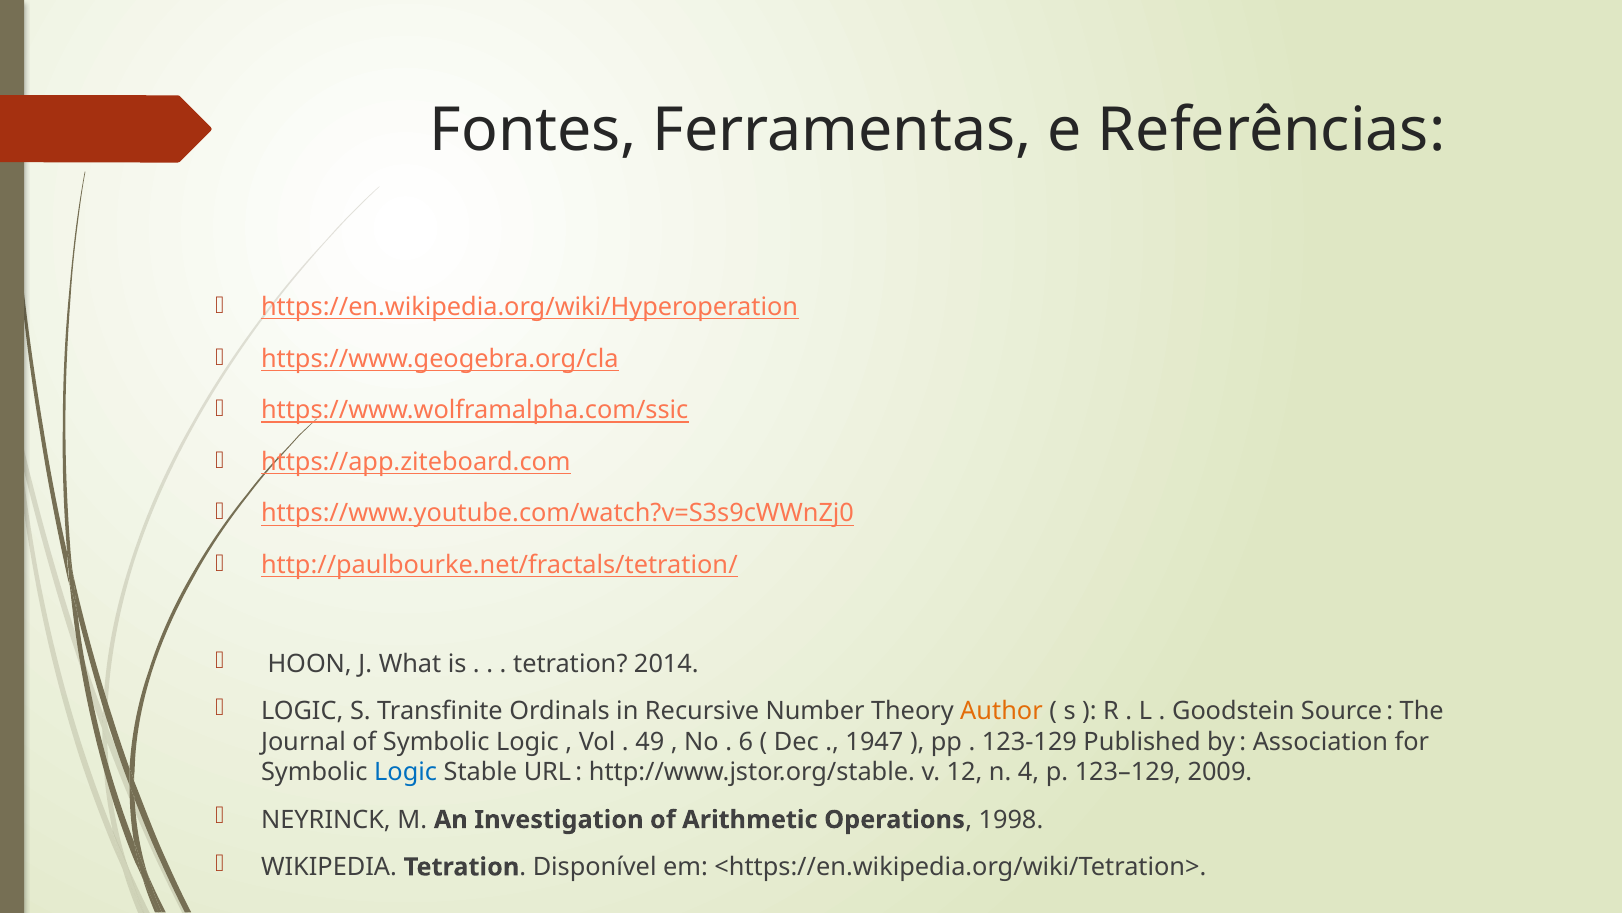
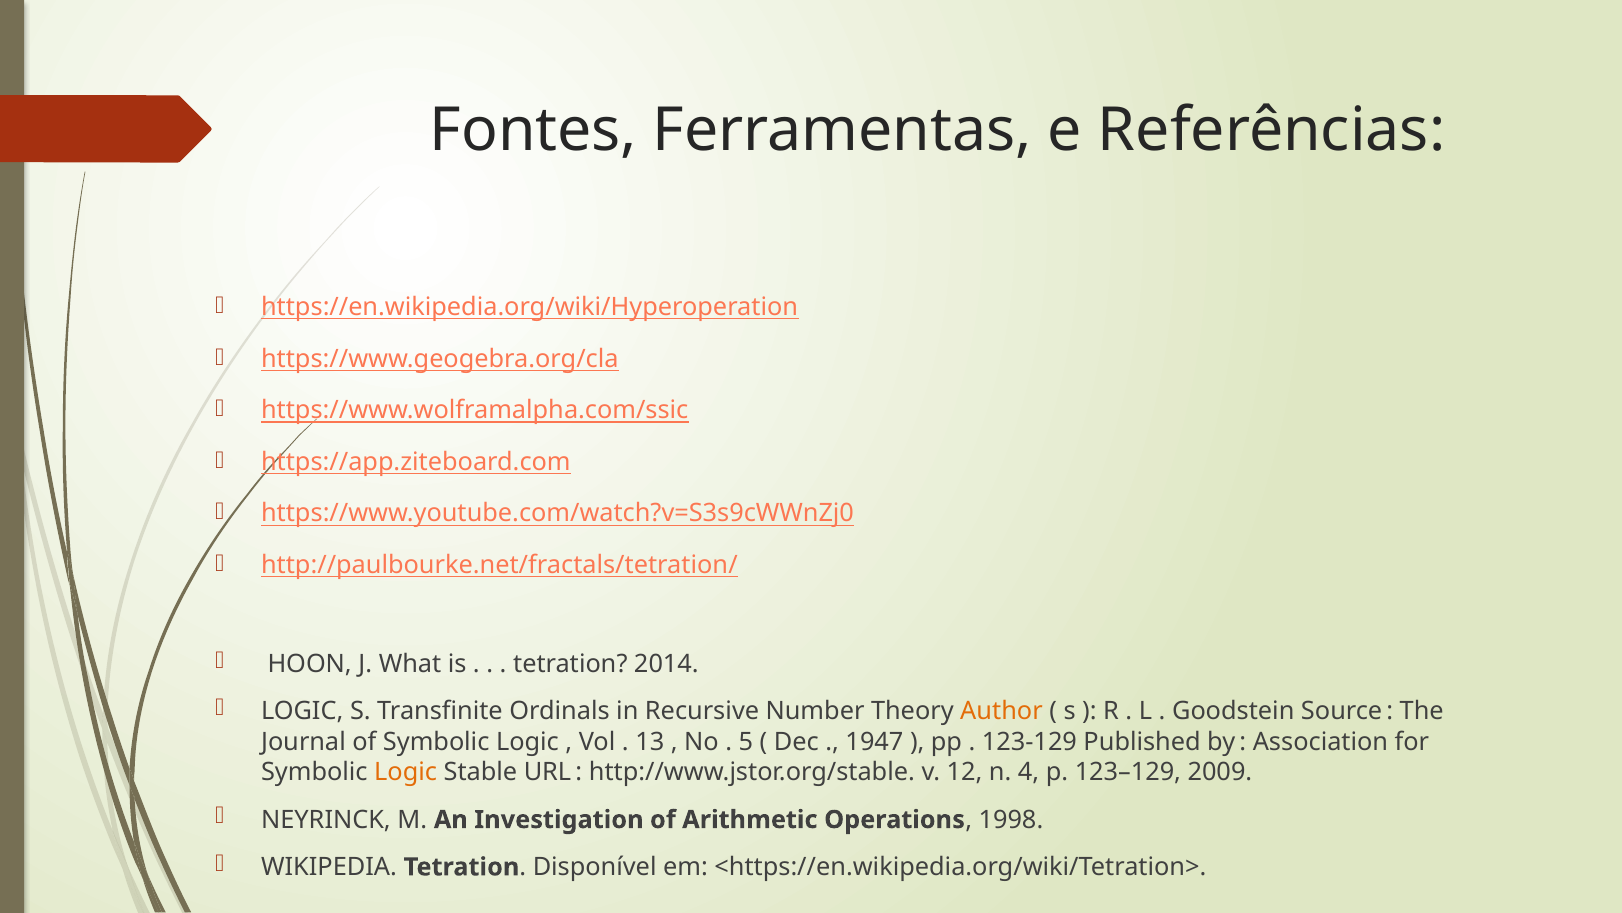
49: 49 -> 13 (650, 741)
6: 6 -> 5 (746, 741)
Logic colour: blue -> orange (406, 772)
